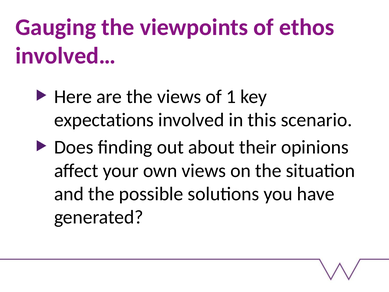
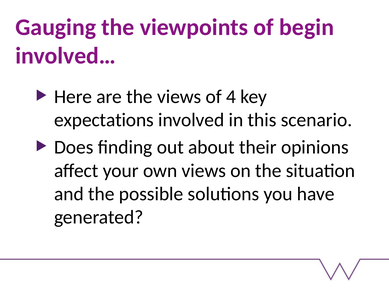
ethos: ethos -> begin (307, 27)
1: 1 -> 4 (231, 97)
